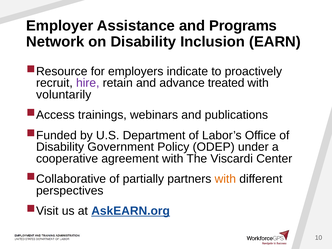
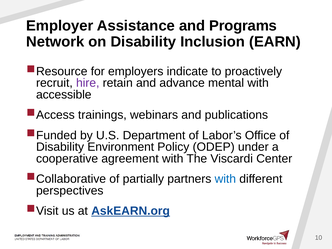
treated: treated -> mental (226, 83)
voluntarily: voluntarily -> accessible (64, 95)
Government: Government -> Environment (121, 147)
with colour: orange -> blue (225, 179)
